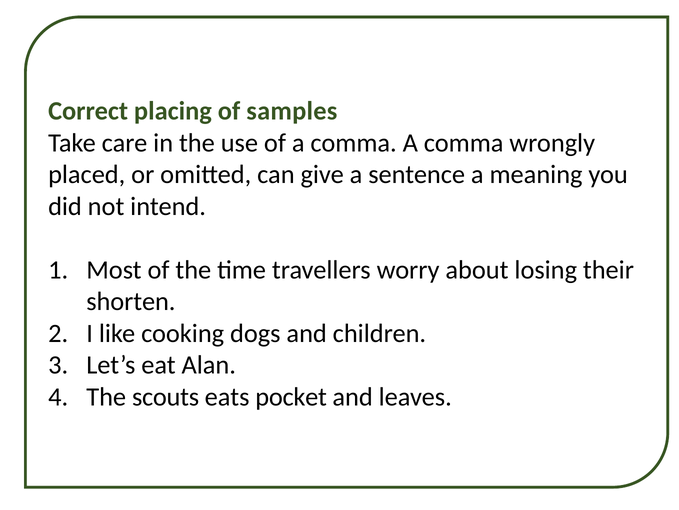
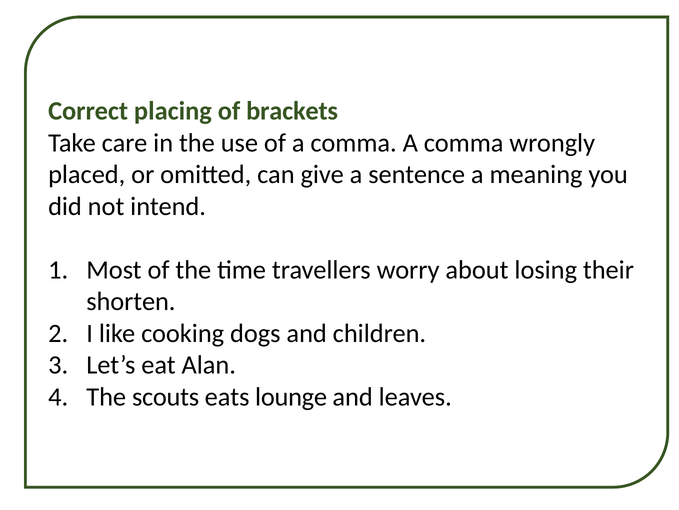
samples: samples -> brackets (292, 111)
pocket: pocket -> lounge (291, 396)
